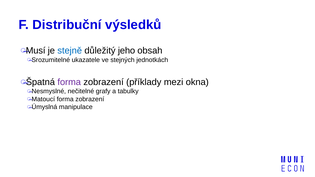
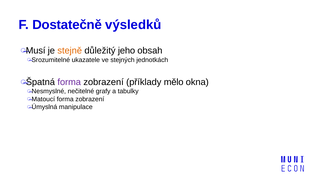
Distribuční: Distribuční -> Dostatečně (67, 25)
stejně colour: blue -> orange (70, 51)
mezi: mezi -> mělo (174, 82)
